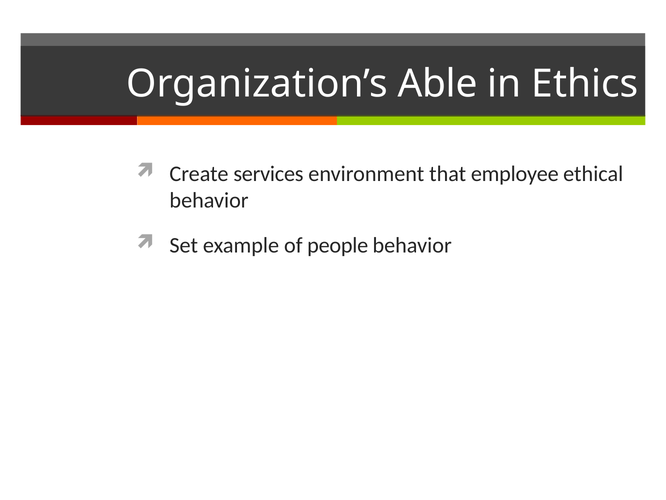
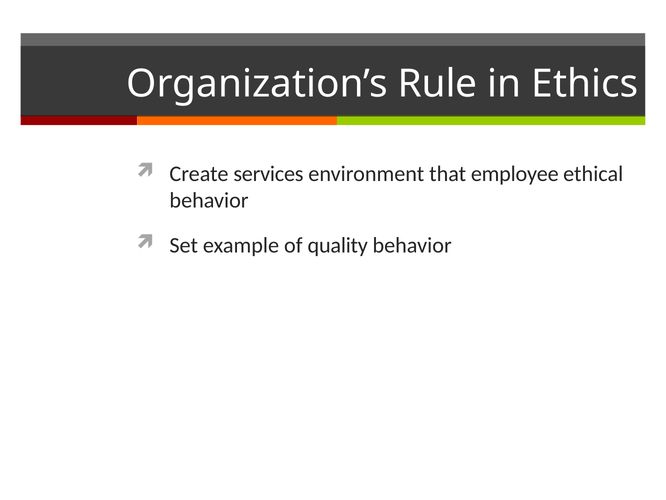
Able: Able -> Rule (438, 84)
people: people -> quality (338, 245)
